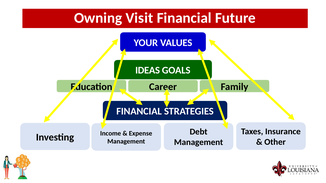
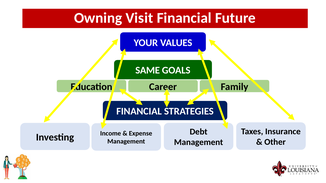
IDEAS: IDEAS -> SAME (148, 70)
